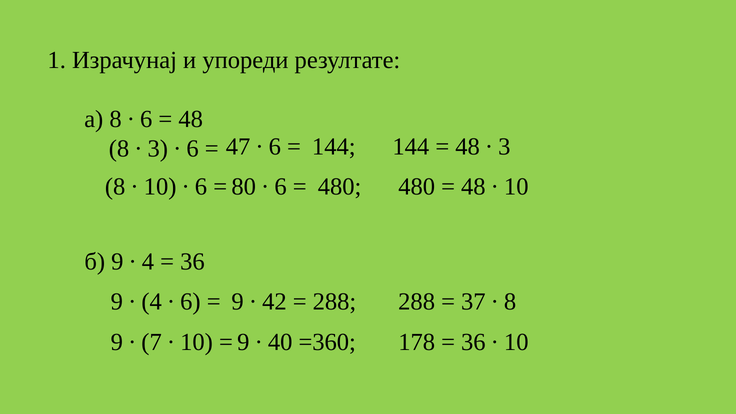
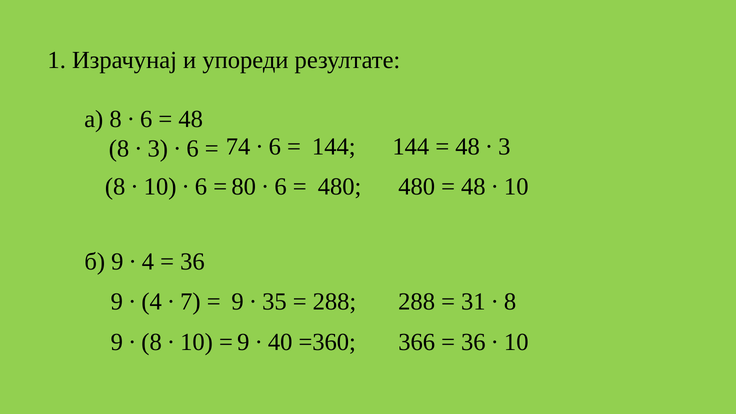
47: 47 -> 74 (238, 147)
6: 6 -> 7 (190, 302)
42: 42 -> 35 (274, 302)
37: 37 -> 31 (473, 302)
7: 7 -> 8 (152, 342)
178: 178 -> 366 (417, 342)
